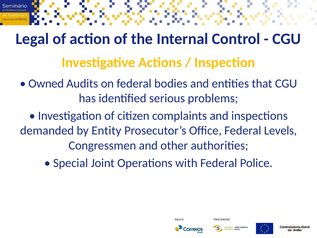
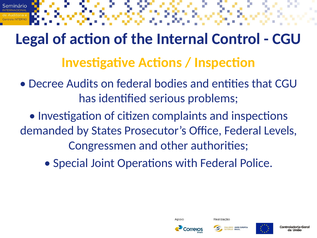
Owned: Owned -> Decree (46, 83)
Entity: Entity -> States (107, 131)
